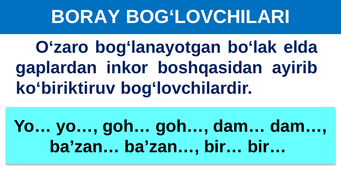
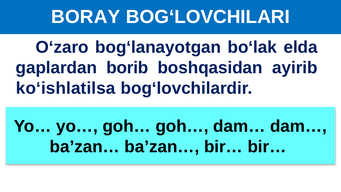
inkor: inkor -> borib (127, 68)
ko‘biriktiruv: ko‘biriktiruv -> ko‘ishlatilsa (66, 88)
